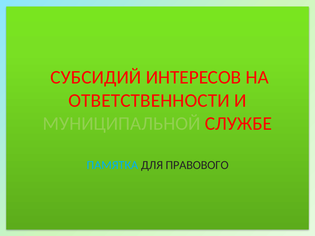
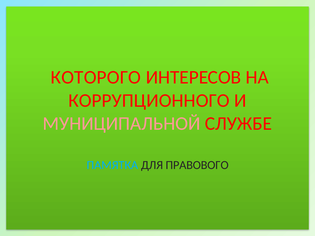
СУБСИДИЙ: СУБСИДИЙ -> КОТОРОГО (96, 77)
ОТВЕТСТВЕННОСТИ: ОТВЕТСТВЕННОСТИ -> КОРРУПЦИОННОГО (149, 101)
МУНИЦИПАЛЬНОЙ colour: light green -> pink (122, 124)
